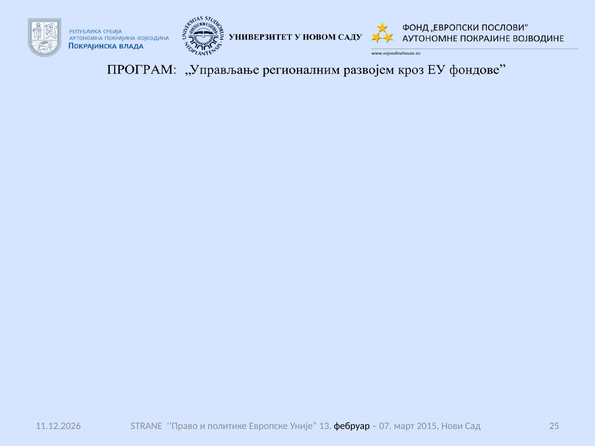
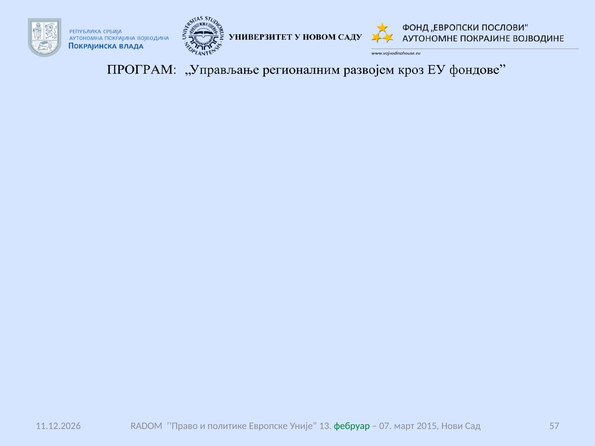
25: 25 -> 57 (554, 426)
STRANE: STRANE -> RADOM (147, 426)
фебруар colour: black -> green (352, 426)
